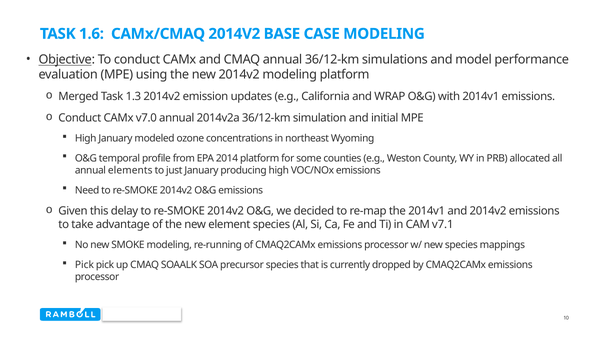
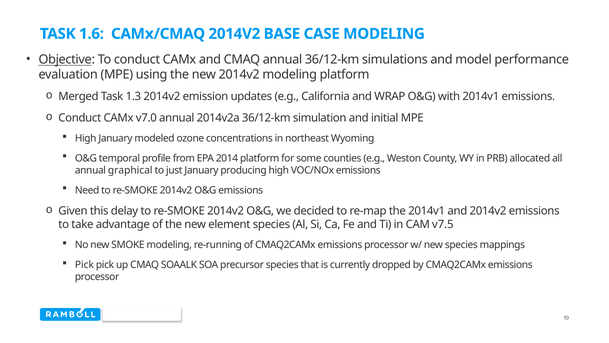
elements: elements -> graphical (130, 170)
v7.1: v7.1 -> v7.5 (443, 224)
